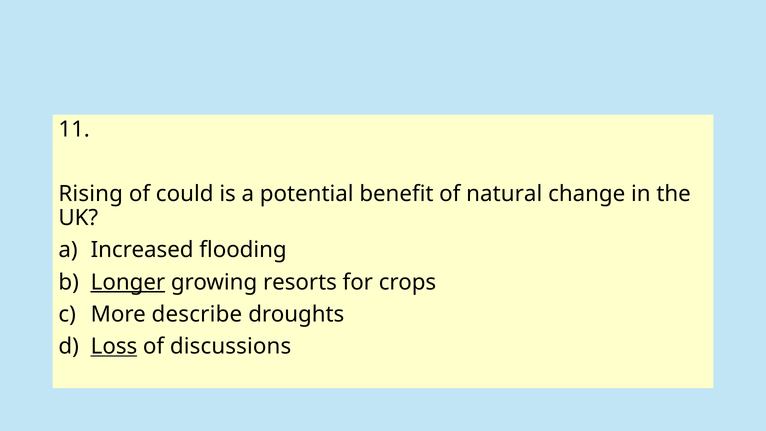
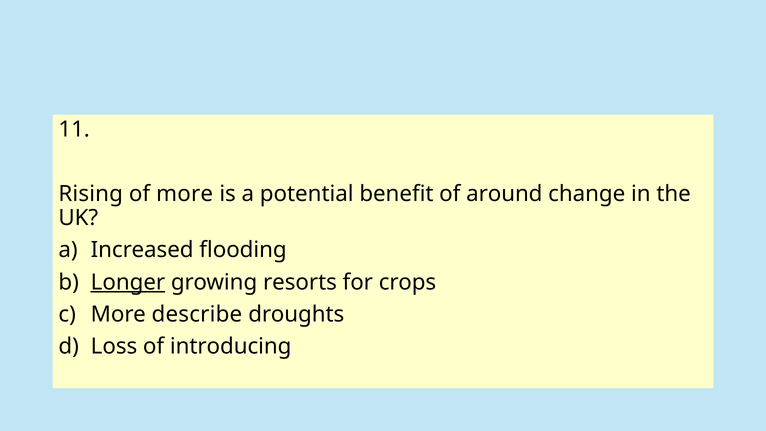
of could: could -> more (185, 194)
natural: natural -> around (504, 194)
Loss underline: present -> none (114, 346)
discussions: discussions -> introducing (231, 346)
